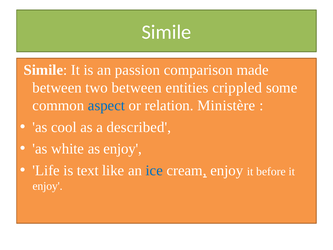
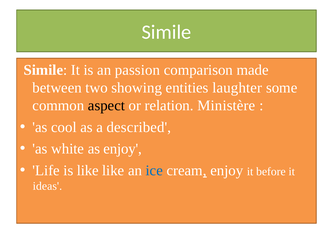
two between: between -> showing (137, 88)
crippled: crippled -> laughter (237, 88)
aspect colour: blue -> black (106, 105)
is text: text -> like (88, 170)
enjoy: enjoy -> ideas (47, 186)
